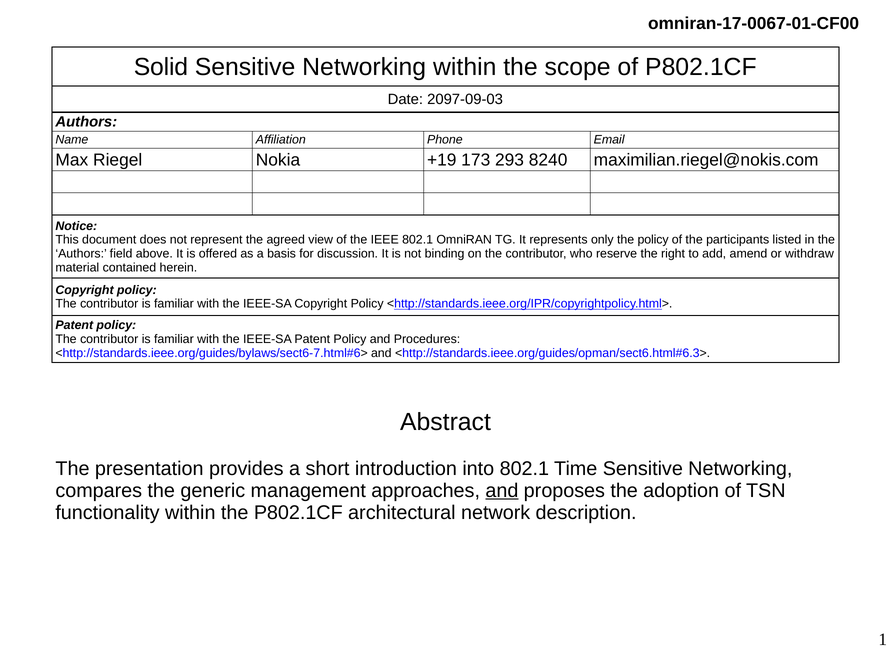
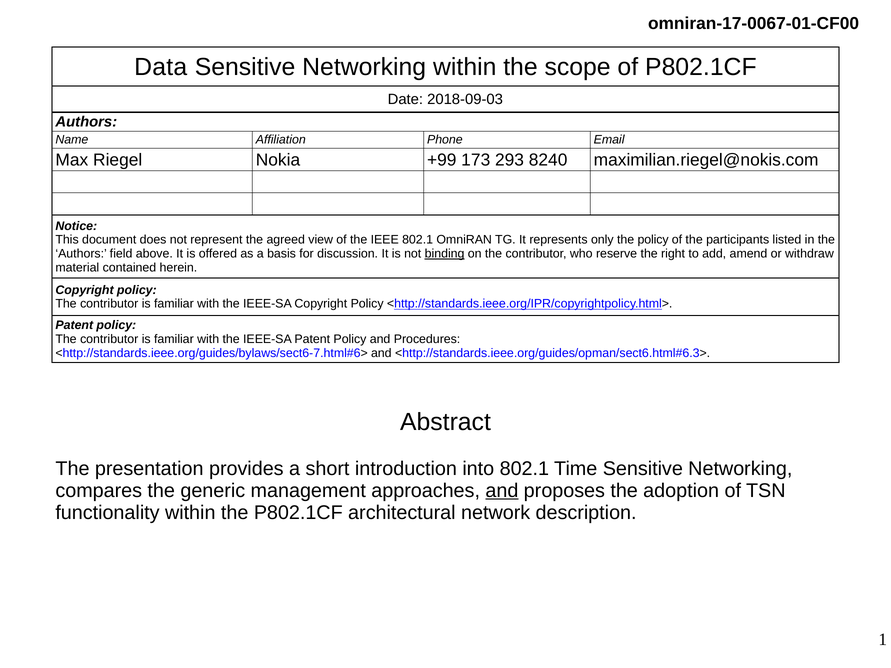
Solid: Solid -> Data (161, 67)
2097-09-03: 2097-09-03 -> 2018-09-03 (465, 99)
+19: +19 -> +99 (442, 160)
binding underline: none -> present (445, 254)
